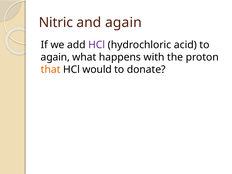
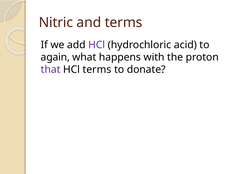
and again: again -> terms (124, 22)
that colour: orange -> purple (51, 70)
HCl would: would -> terms (97, 70)
